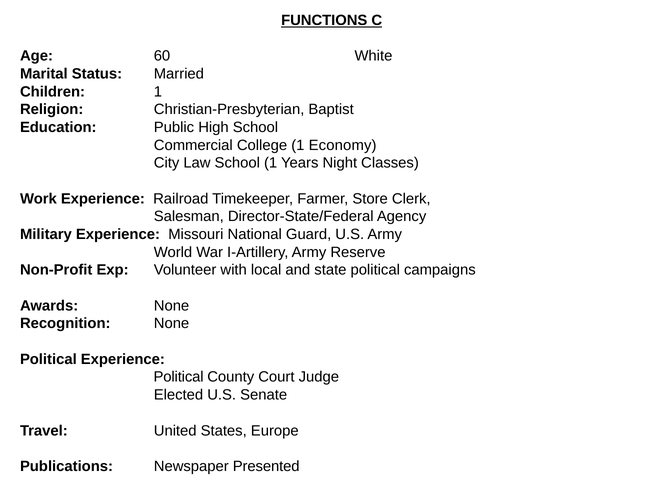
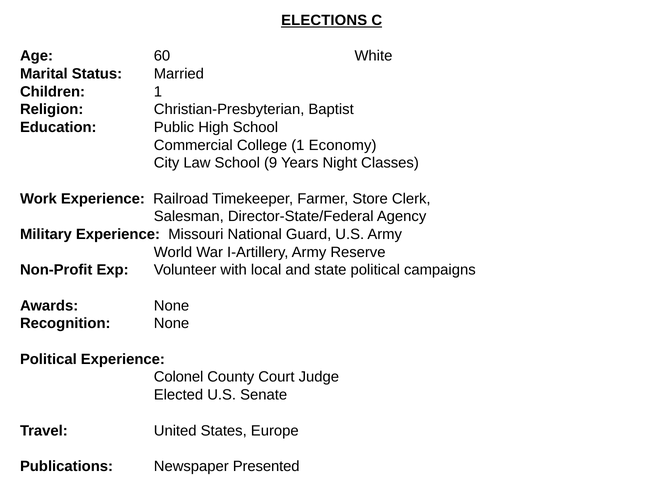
FUNCTIONS: FUNCTIONS -> ELECTIONS (324, 20)
School 1: 1 -> 9 (271, 163)
Political: Political -> Colonel (179, 377)
